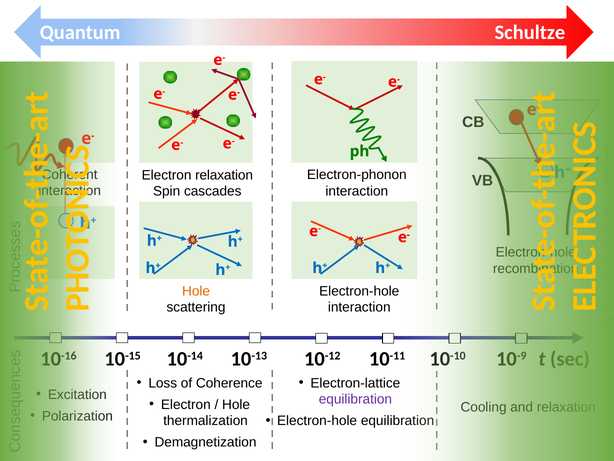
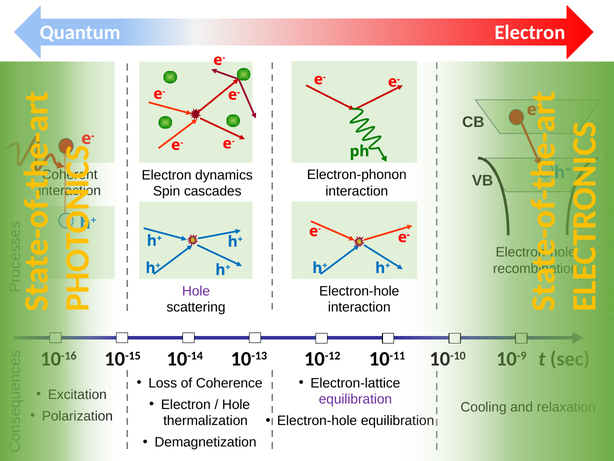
Quantum Schultze: Schultze -> Electron (530, 32)
Electron relaxation: relaxation -> dynamics (224, 175)
Hole colour: orange -> purple (196, 291)
